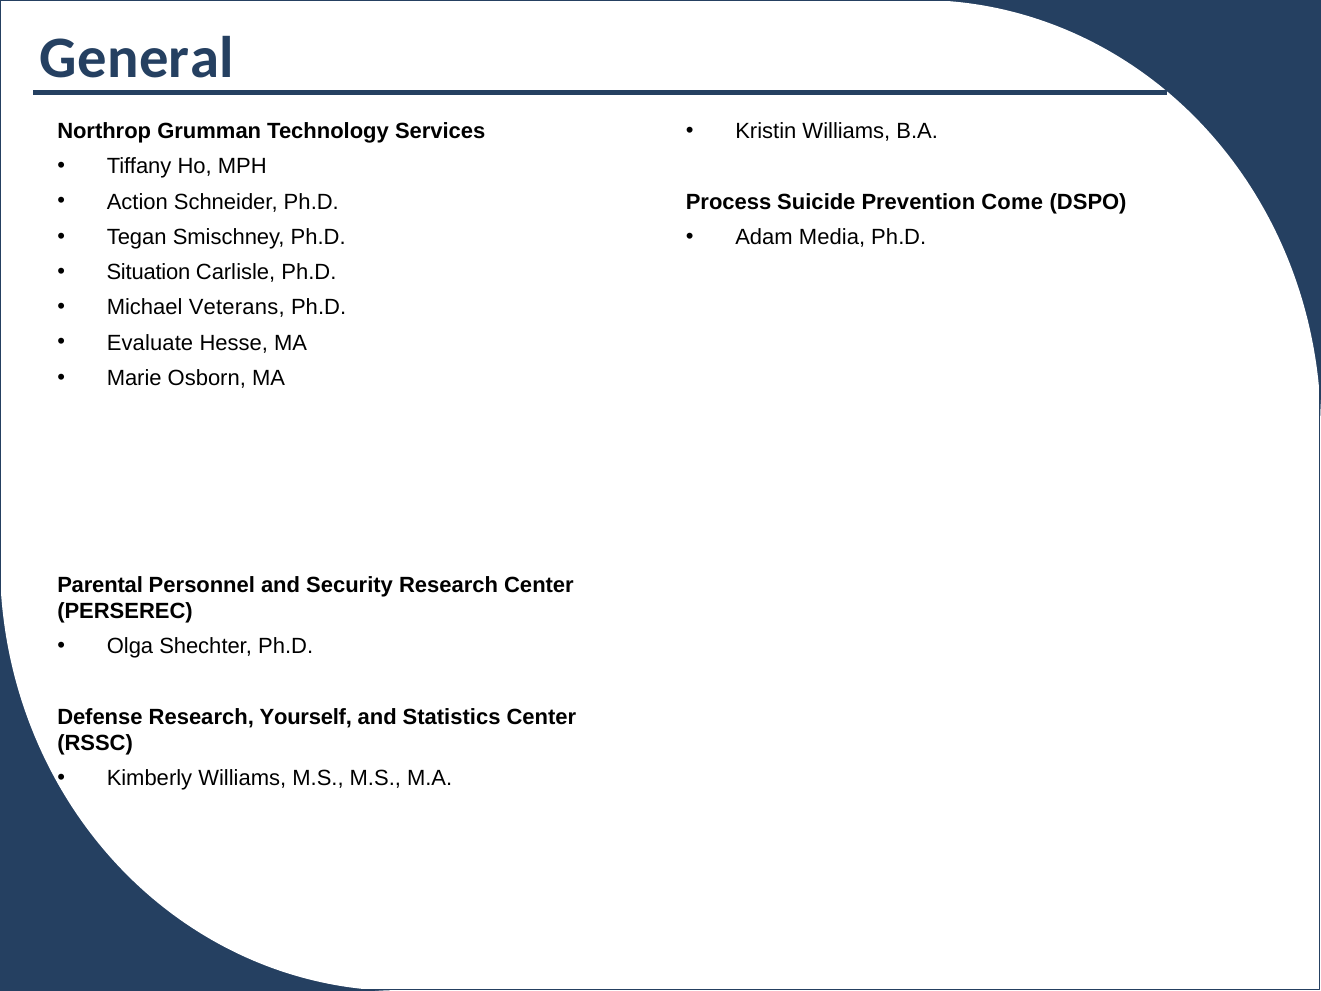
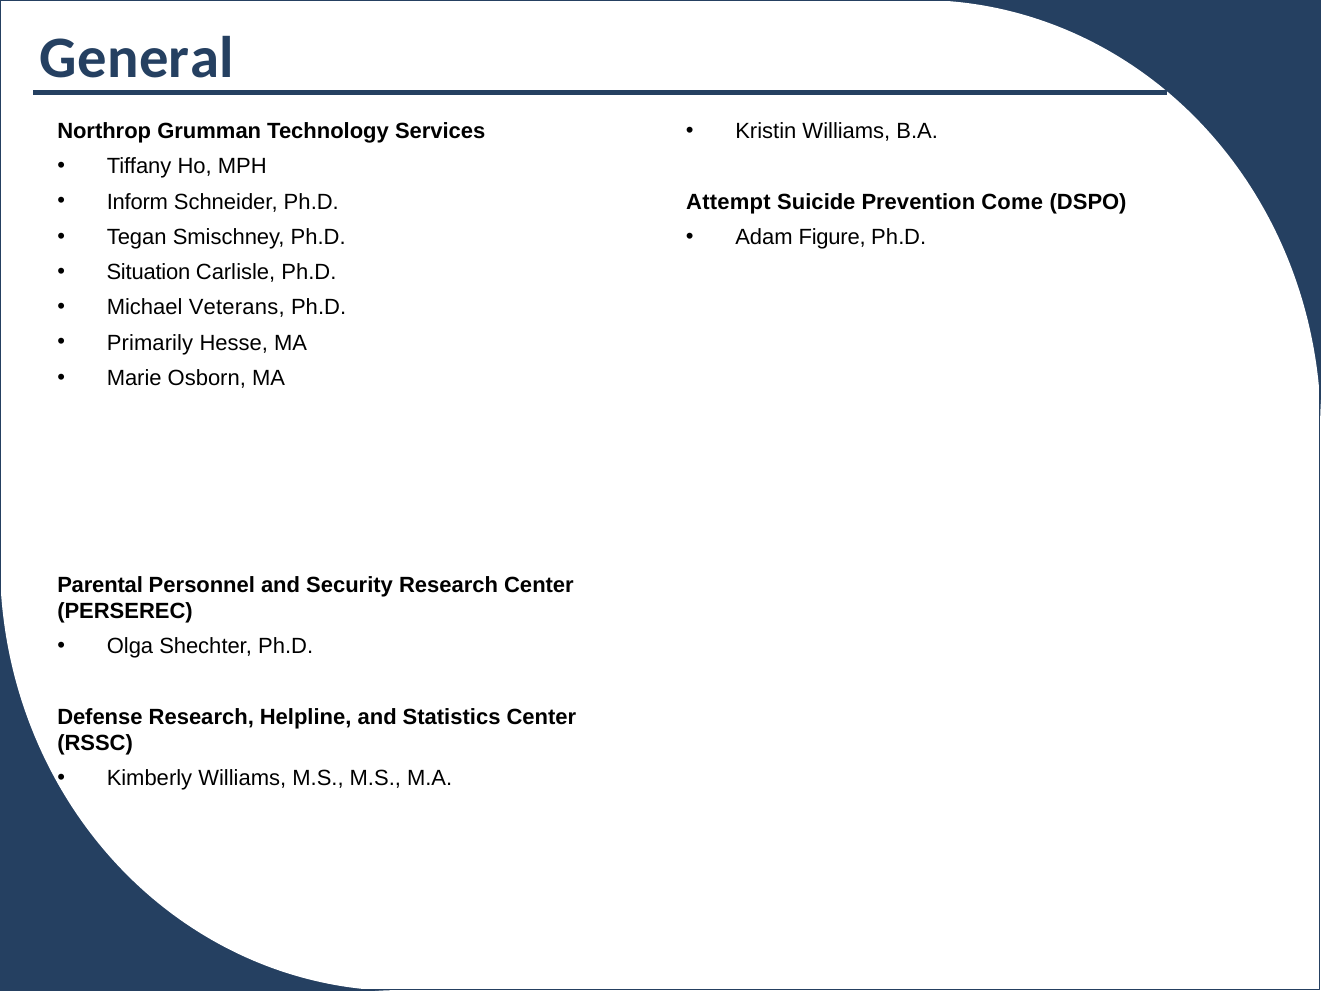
Action: Action -> Inform (137, 202)
Process: Process -> Attempt (728, 202)
Media: Media -> Figure (832, 237)
Evaluate: Evaluate -> Primarily (150, 343)
Yourself: Yourself -> Helpline (306, 717)
